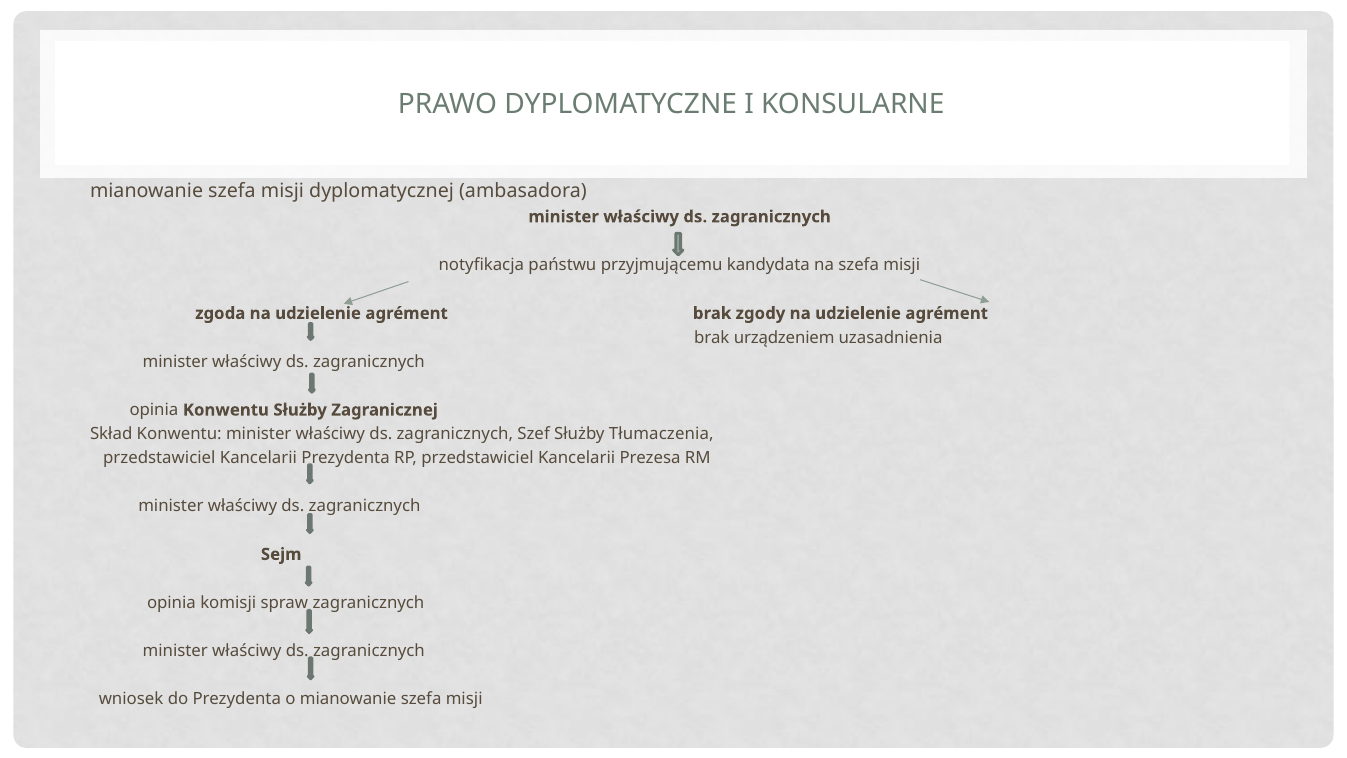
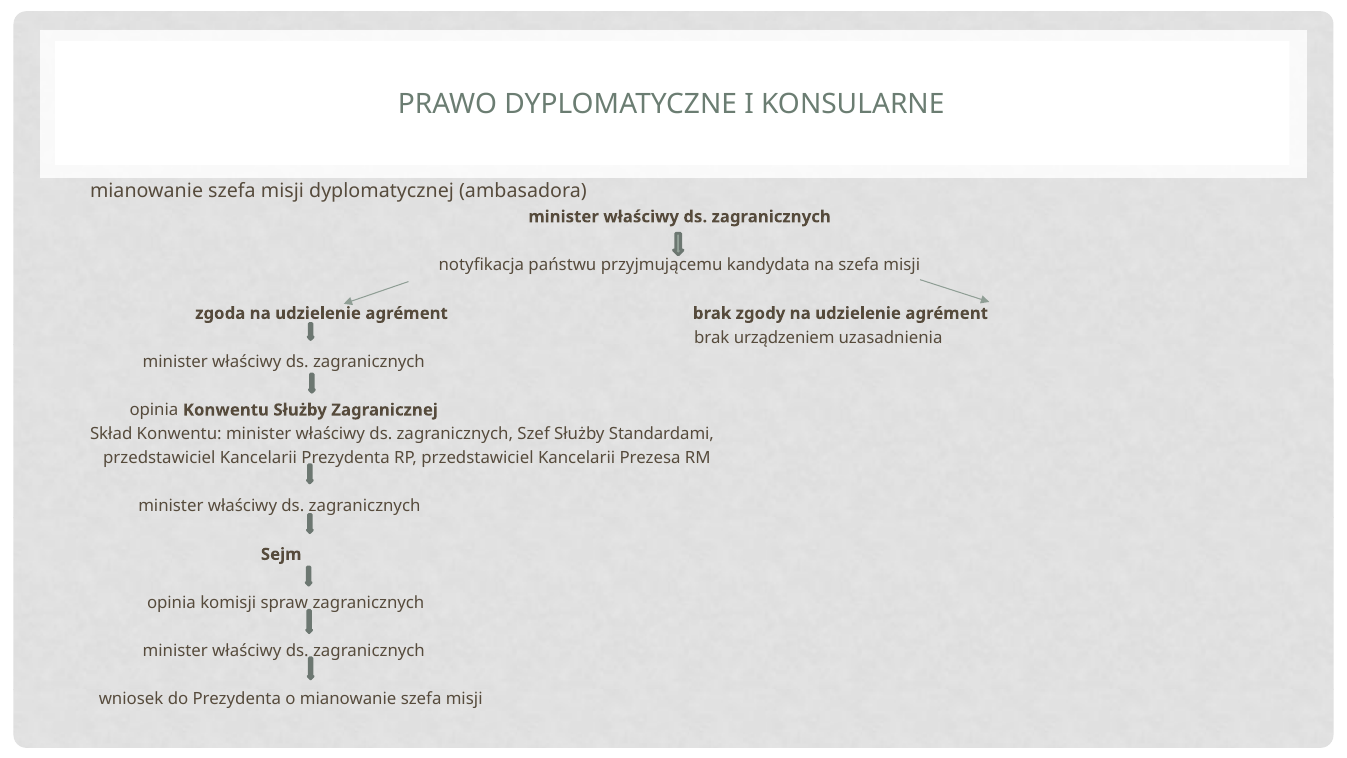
Tłumaczenia: Tłumaczenia -> Standardami (661, 434)
